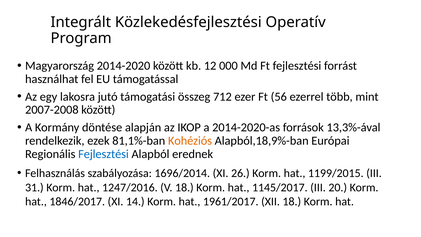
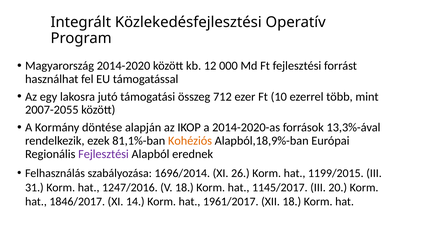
56: 56 -> 10 (279, 97)
2007-2008: 2007-2008 -> 2007-2055 (52, 110)
Fejlesztési colour: blue -> purple (103, 154)
